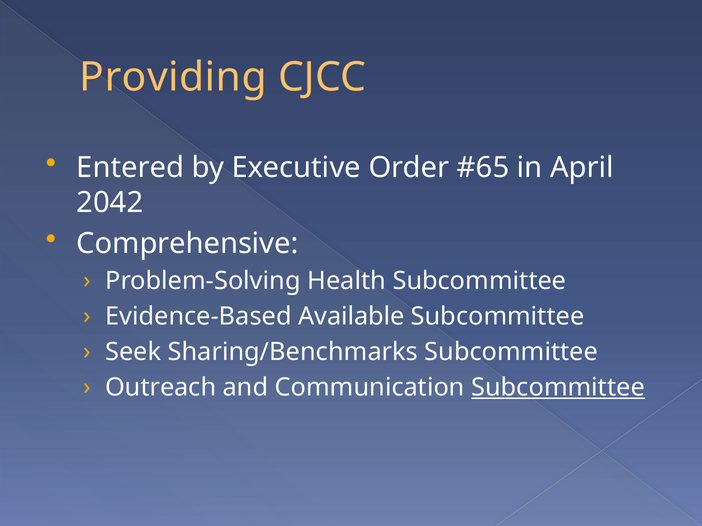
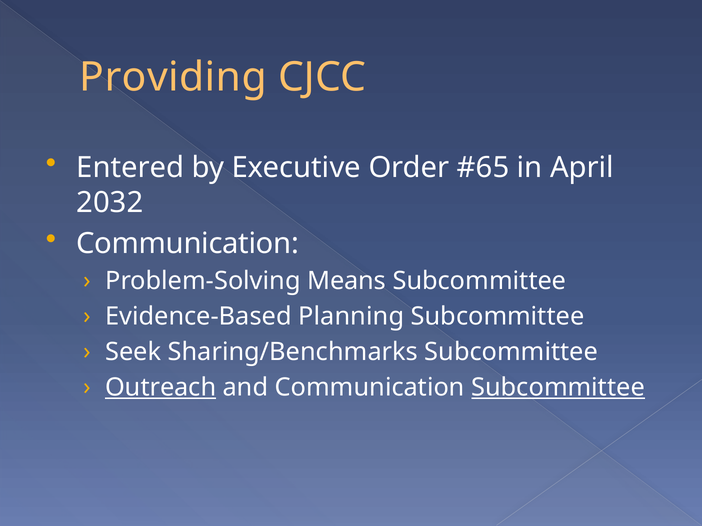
2042: 2042 -> 2032 (110, 203)
Comprehensive: Comprehensive -> Communication (187, 244)
Health: Health -> Means (347, 281)
Available: Available -> Planning (351, 317)
Outreach underline: none -> present (161, 388)
